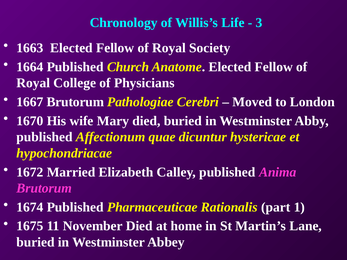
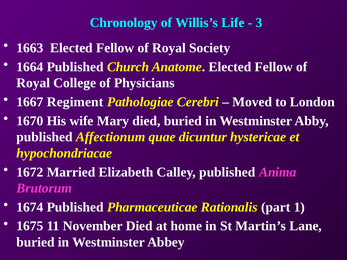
1667 Brutorum: Brutorum -> Regiment (75, 102)
